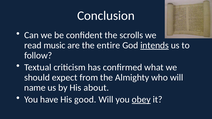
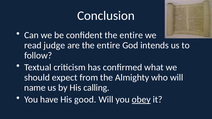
confident the scrolls: scrolls -> entire (131, 35)
music: music -> judge (54, 45)
intends underline: present -> none (155, 45)
about: about -> calling (96, 88)
